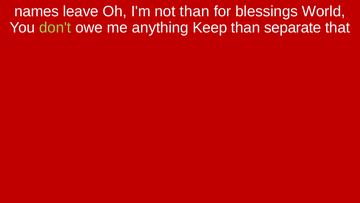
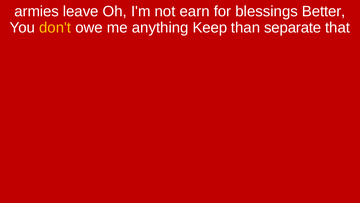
names: names -> armies (37, 11)
not than: than -> earn (195, 11)
World: World -> Better (324, 11)
don't colour: light green -> yellow (55, 28)
